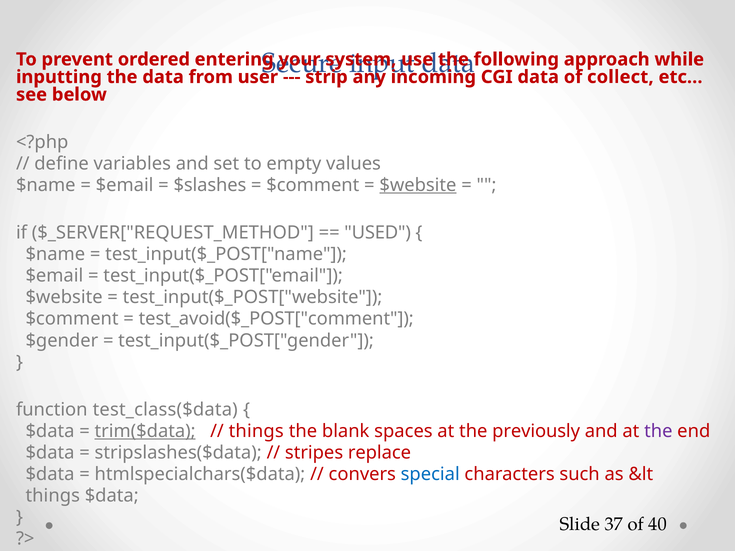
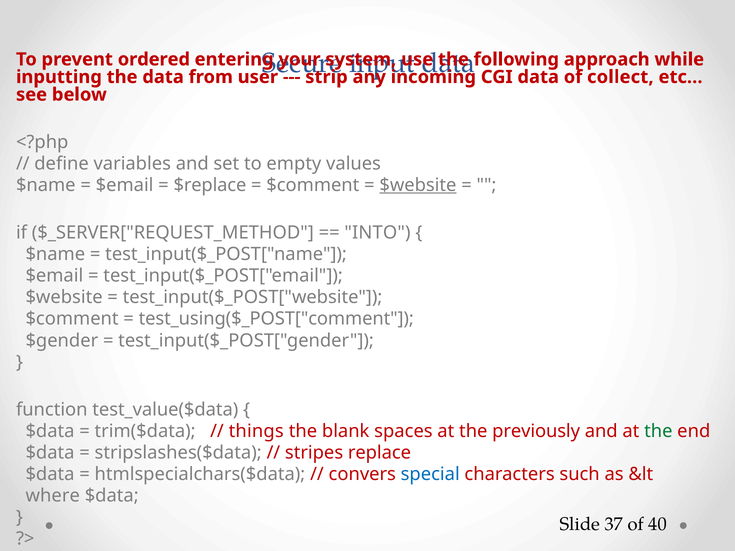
$slashes: $slashes -> $replace (210, 185)
USED: USED -> INTO (377, 233)
test_avoid($_POST["comment: test_avoid($_POST["comment -> test_using($_POST["comment (276, 319)
test_class($data: test_class($data -> test_value($data (165, 410)
trim($data underline: present -> none (145, 431)
the colour: purple -> green (658, 431)
things: things -> where (53, 496)
